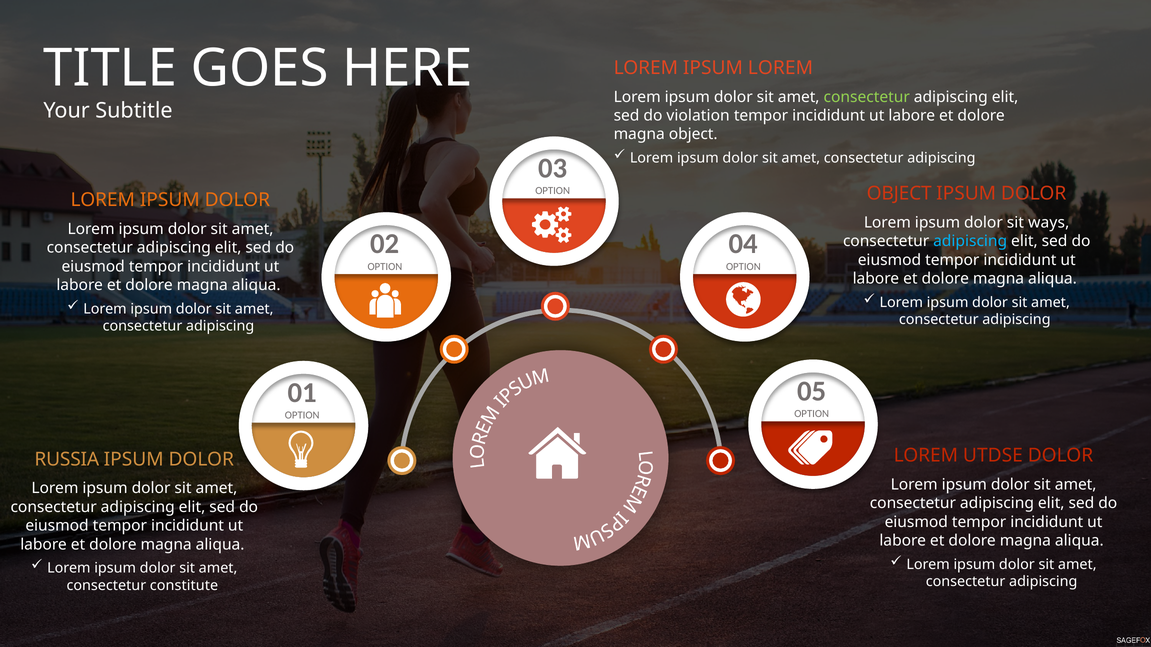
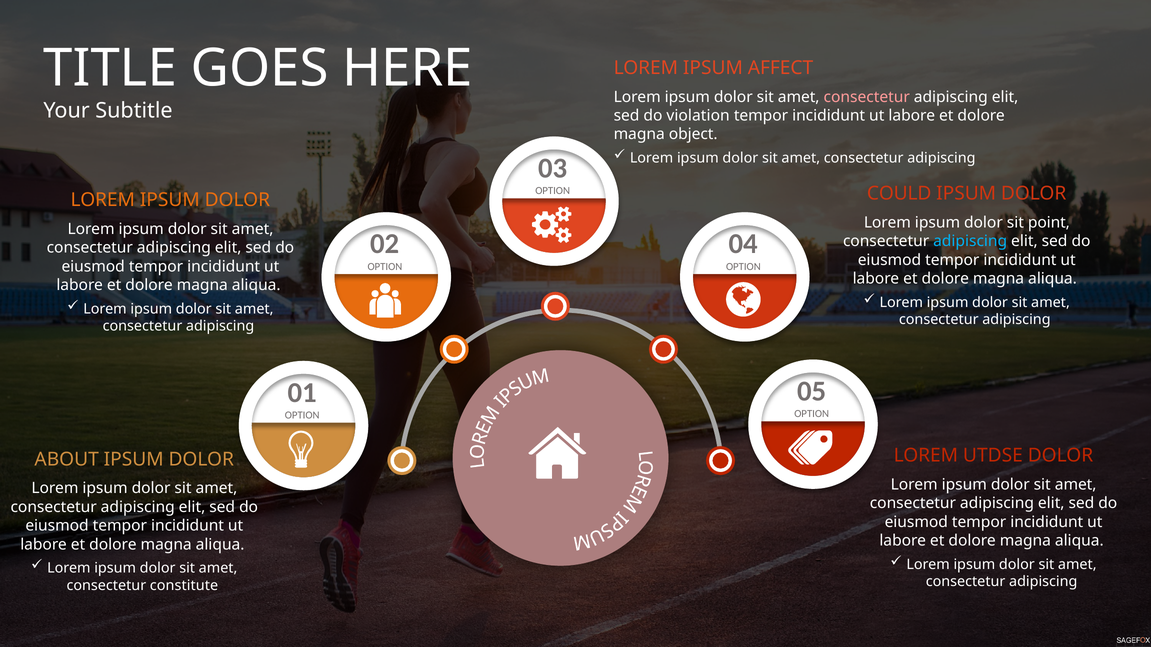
IPSUM LOREM: LOREM -> AFFECT (781, 68)
consectetur colour: light green -> pink (867, 97)
OBJECT: OBJECT -> COULD (899, 194)
ways: ways -> point (1049, 223)
RUSSIA: RUSSIA -> ABOUT (67, 460)
